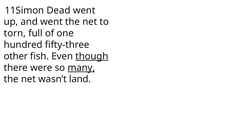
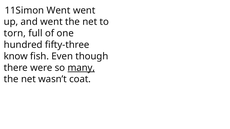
11Simon Dead: Dead -> Went (58, 10)
other: other -> know (16, 56)
though underline: present -> none (92, 56)
land: land -> coat (80, 79)
